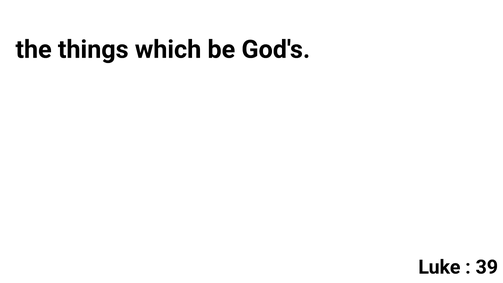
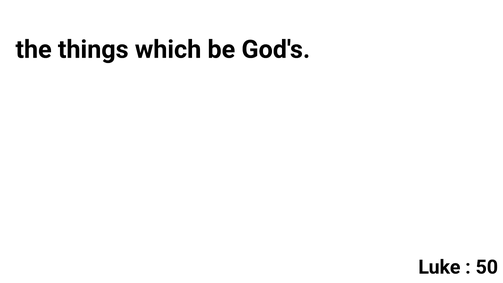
39: 39 -> 50 (487, 267)
